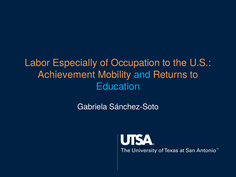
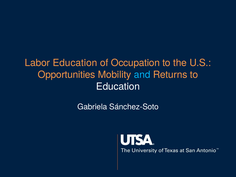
Labor Especially: Especially -> Education (75, 63)
Achievement: Achievement -> Opportunities (67, 75)
Education colour: light blue -> white (118, 86)
